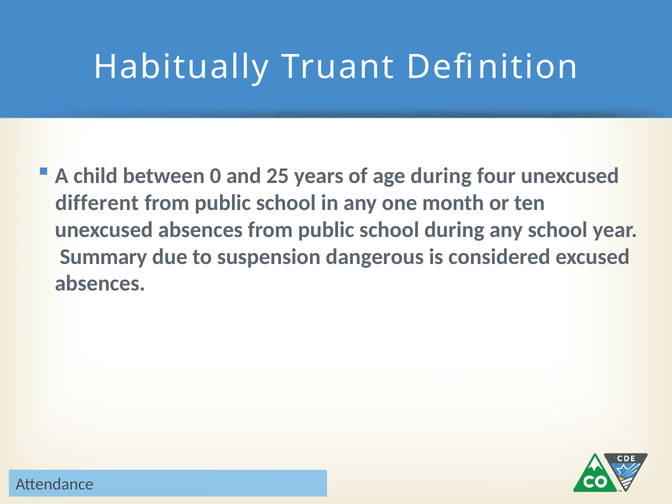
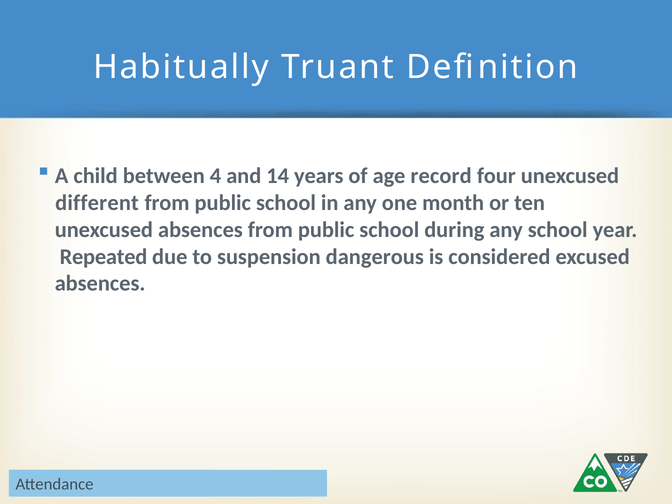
0: 0 -> 4 (215, 176)
25: 25 -> 14 (278, 176)
age during: during -> record (441, 176)
Summary: Summary -> Repeated (104, 257)
